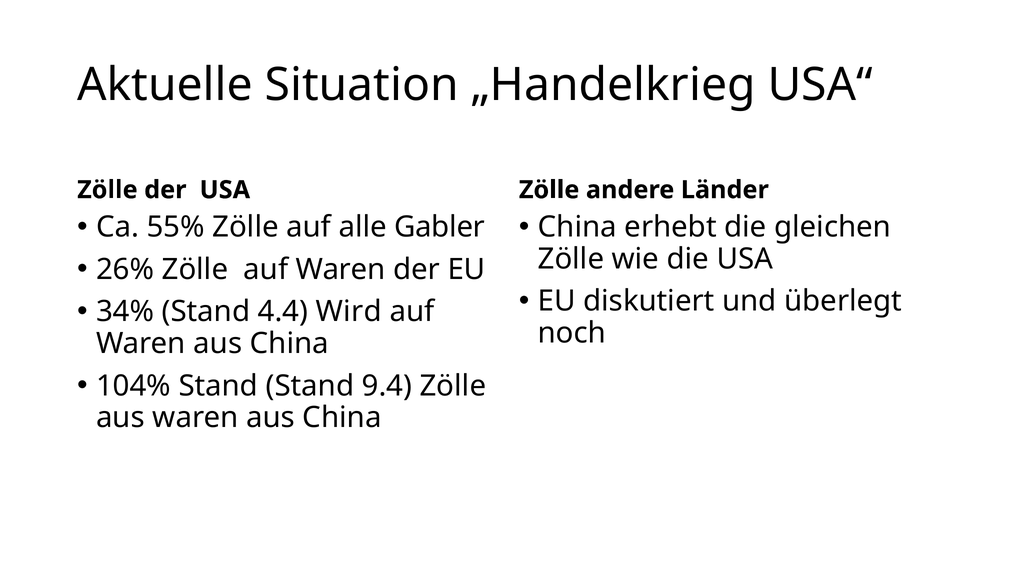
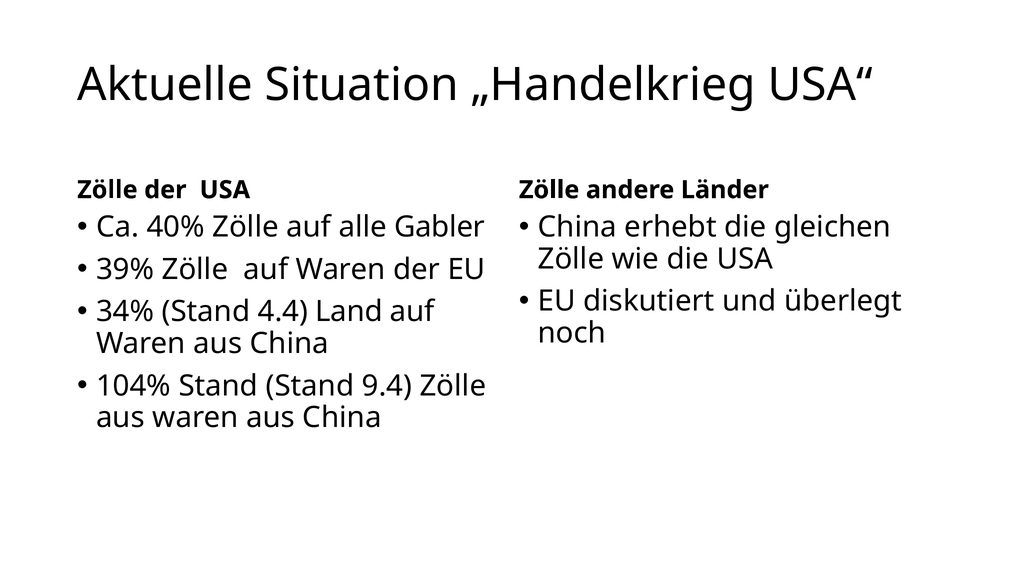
55%: 55% -> 40% (176, 227)
26%: 26% -> 39% (125, 269)
Wird: Wird -> Land (349, 312)
